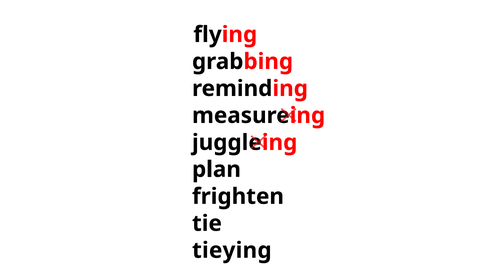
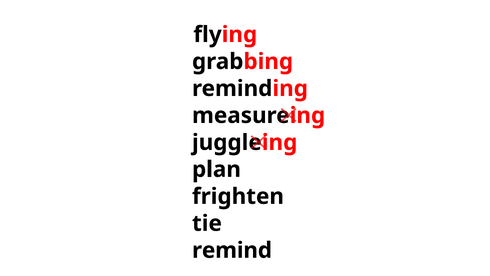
tieying: tieying -> remind (232, 250)
